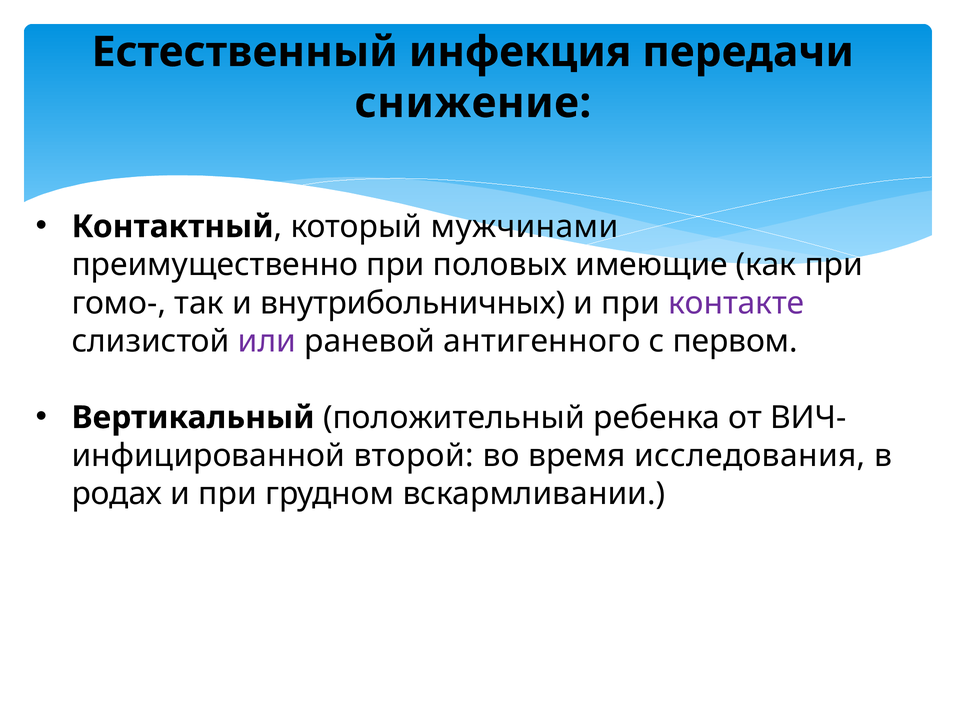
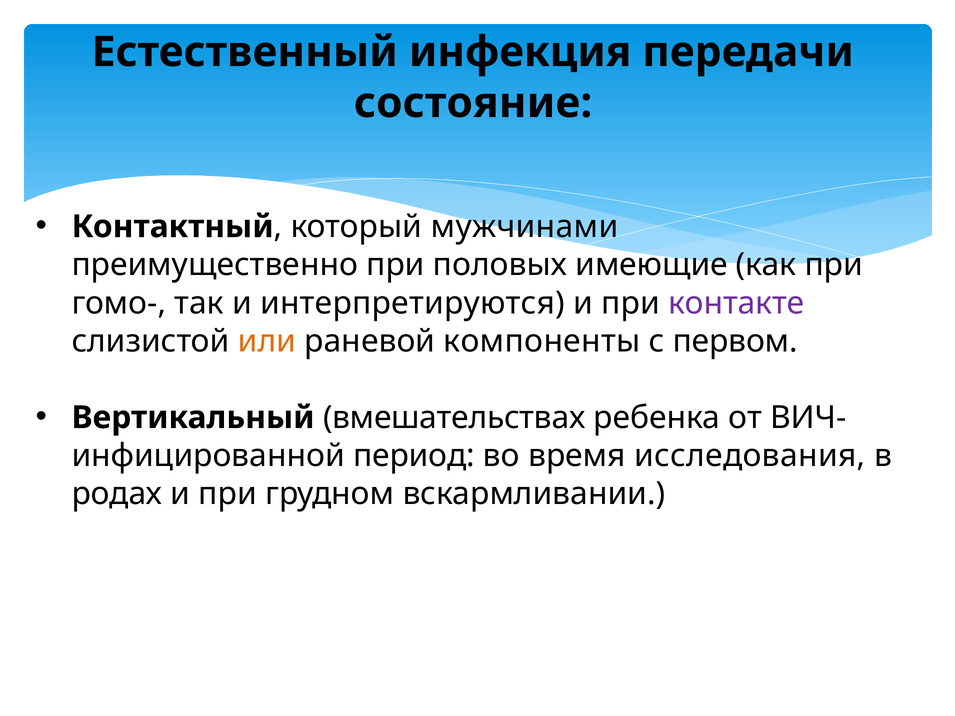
снижение: снижение -> состояние (473, 103)
внутрибольничных: внутрибольничных -> интерпретируются (412, 303)
или colour: purple -> orange (267, 341)
антигенного: антигенного -> компоненты (542, 341)
положительный: положительный -> вмешательствах (454, 418)
второй: второй -> период (414, 456)
